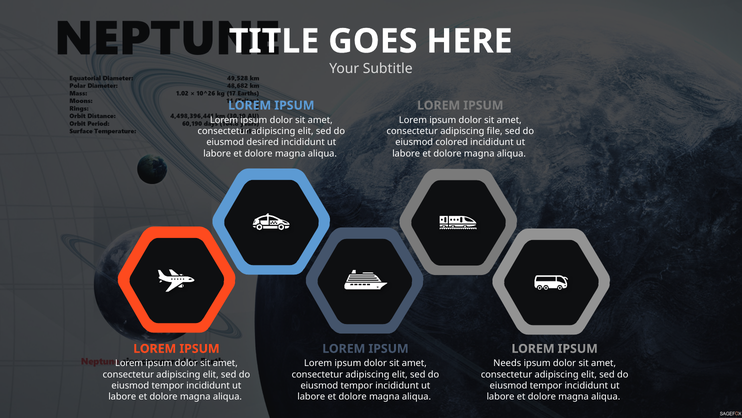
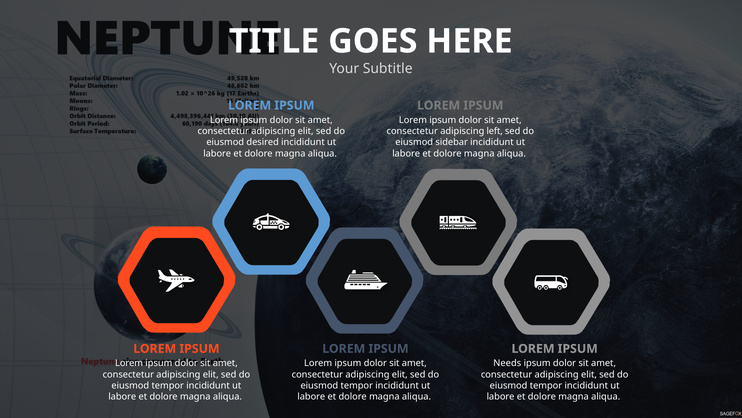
file: file -> left (495, 131)
colored: colored -> sidebar (452, 142)
